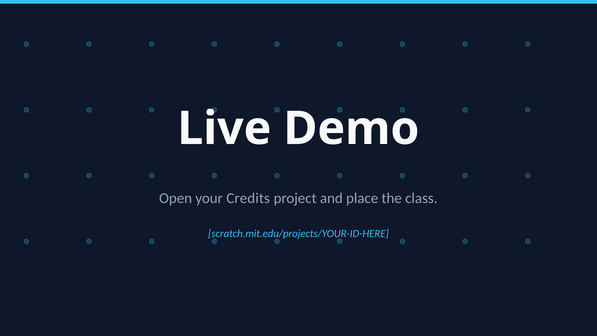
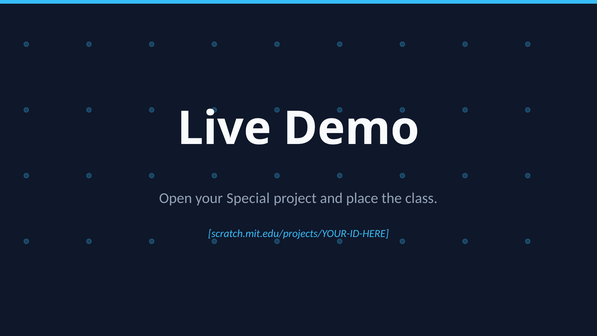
Credits: Credits -> Special (248, 198)
